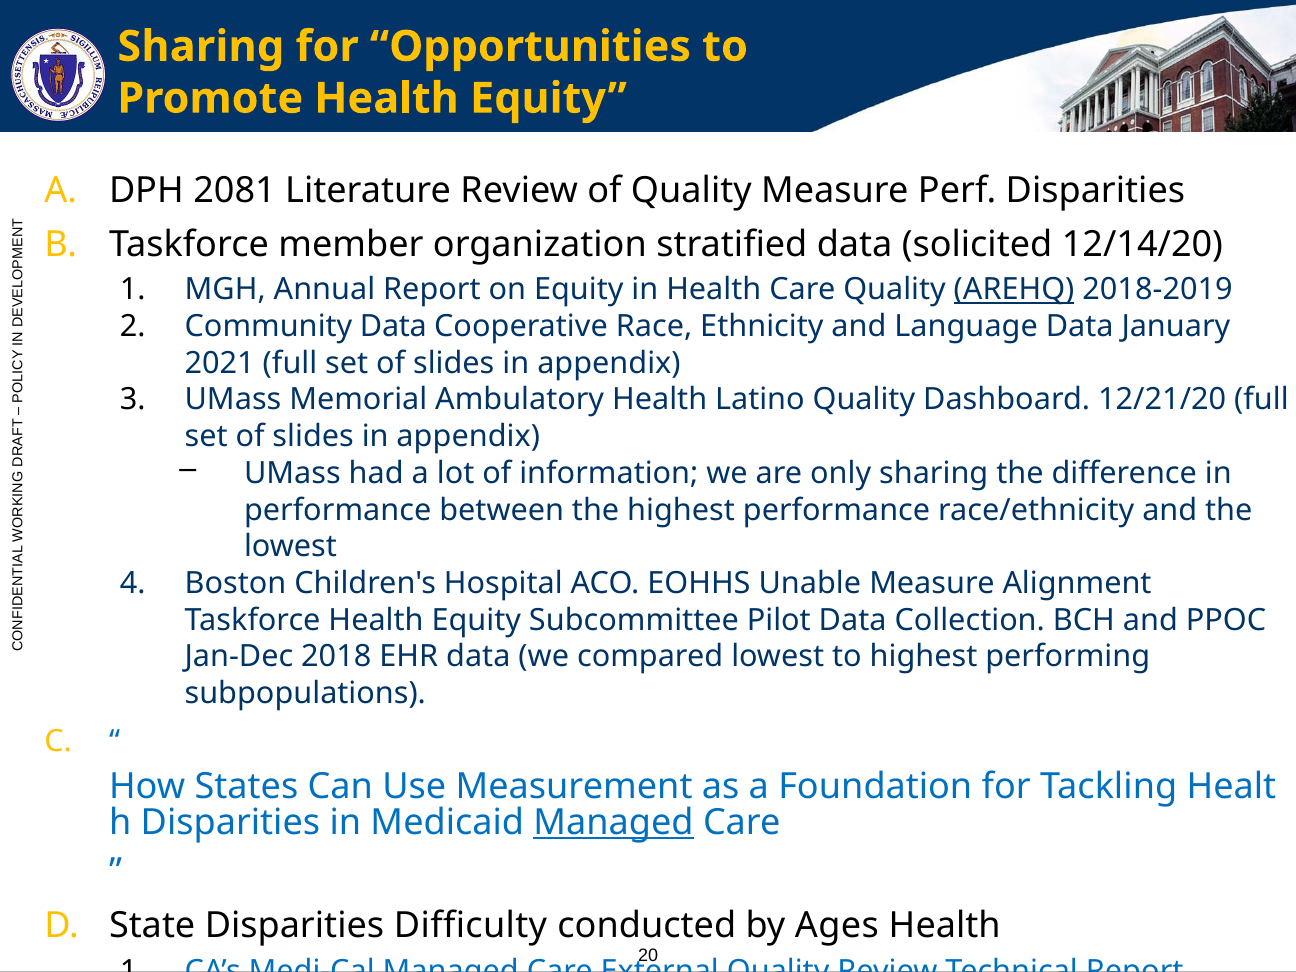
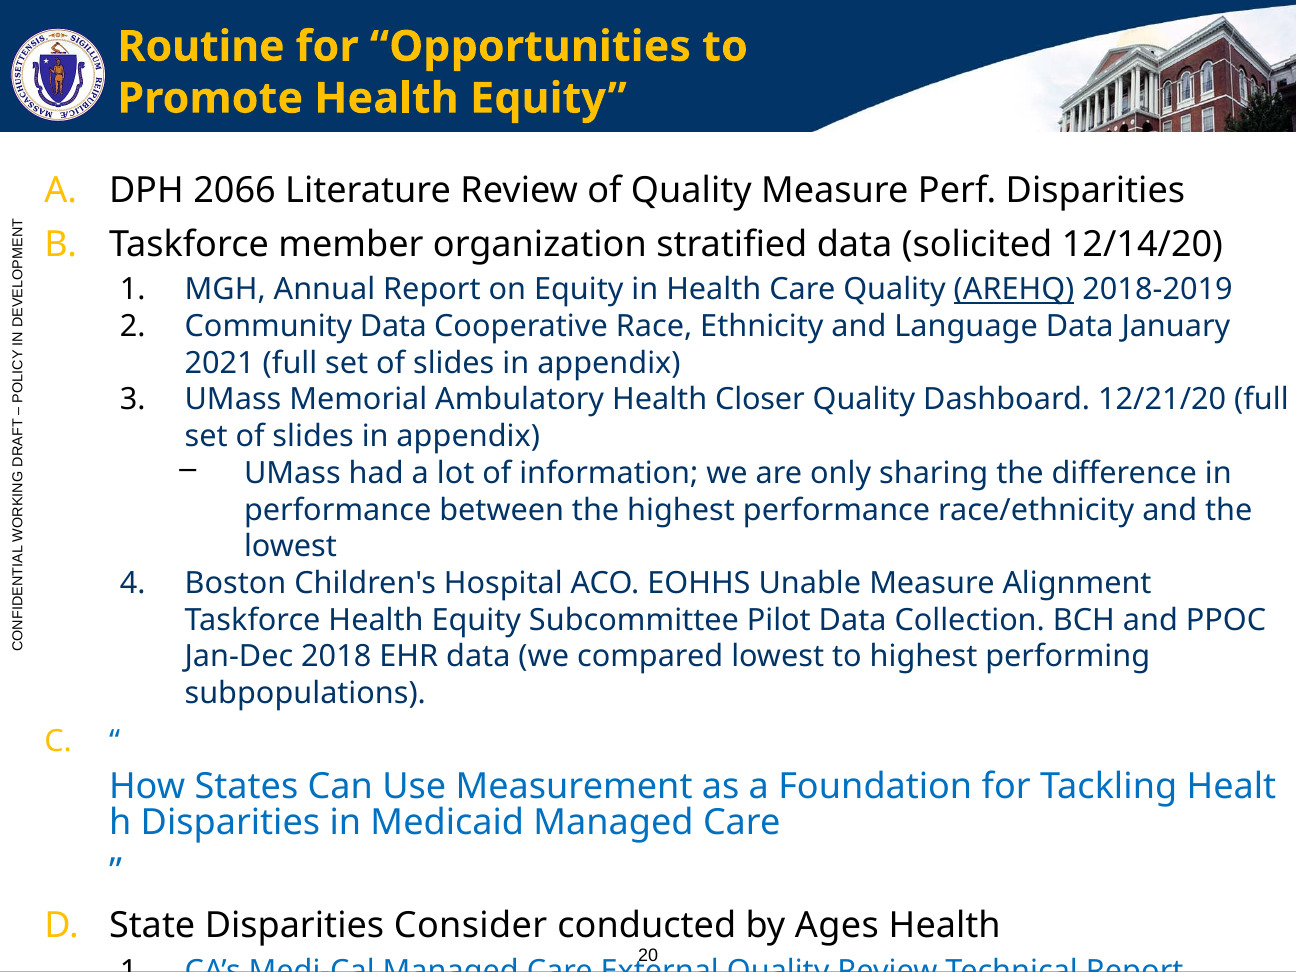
Sharing: Sharing -> Routine (201, 47)
2081: 2081 -> 2066 (235, 190)
Latino: Latino -> Closer (760, 400)
Managed underline: present -> none (614, 823)
Difficulty: Difficulty -> Consider (471, 926)
